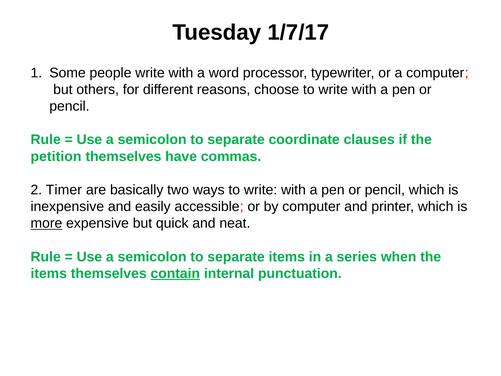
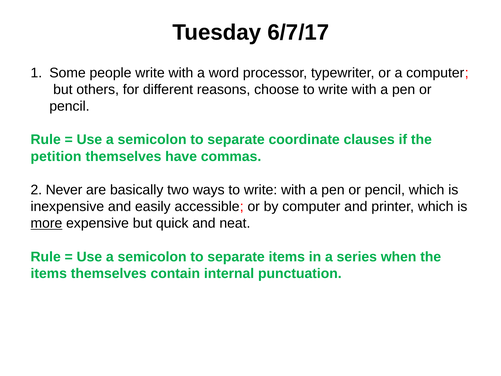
1/7/17: 1/7/17 -> 6/7/17 (298, 32)
Timer: Timer -> Never (64, 190)
contain underline: present -> none (175, 273)
